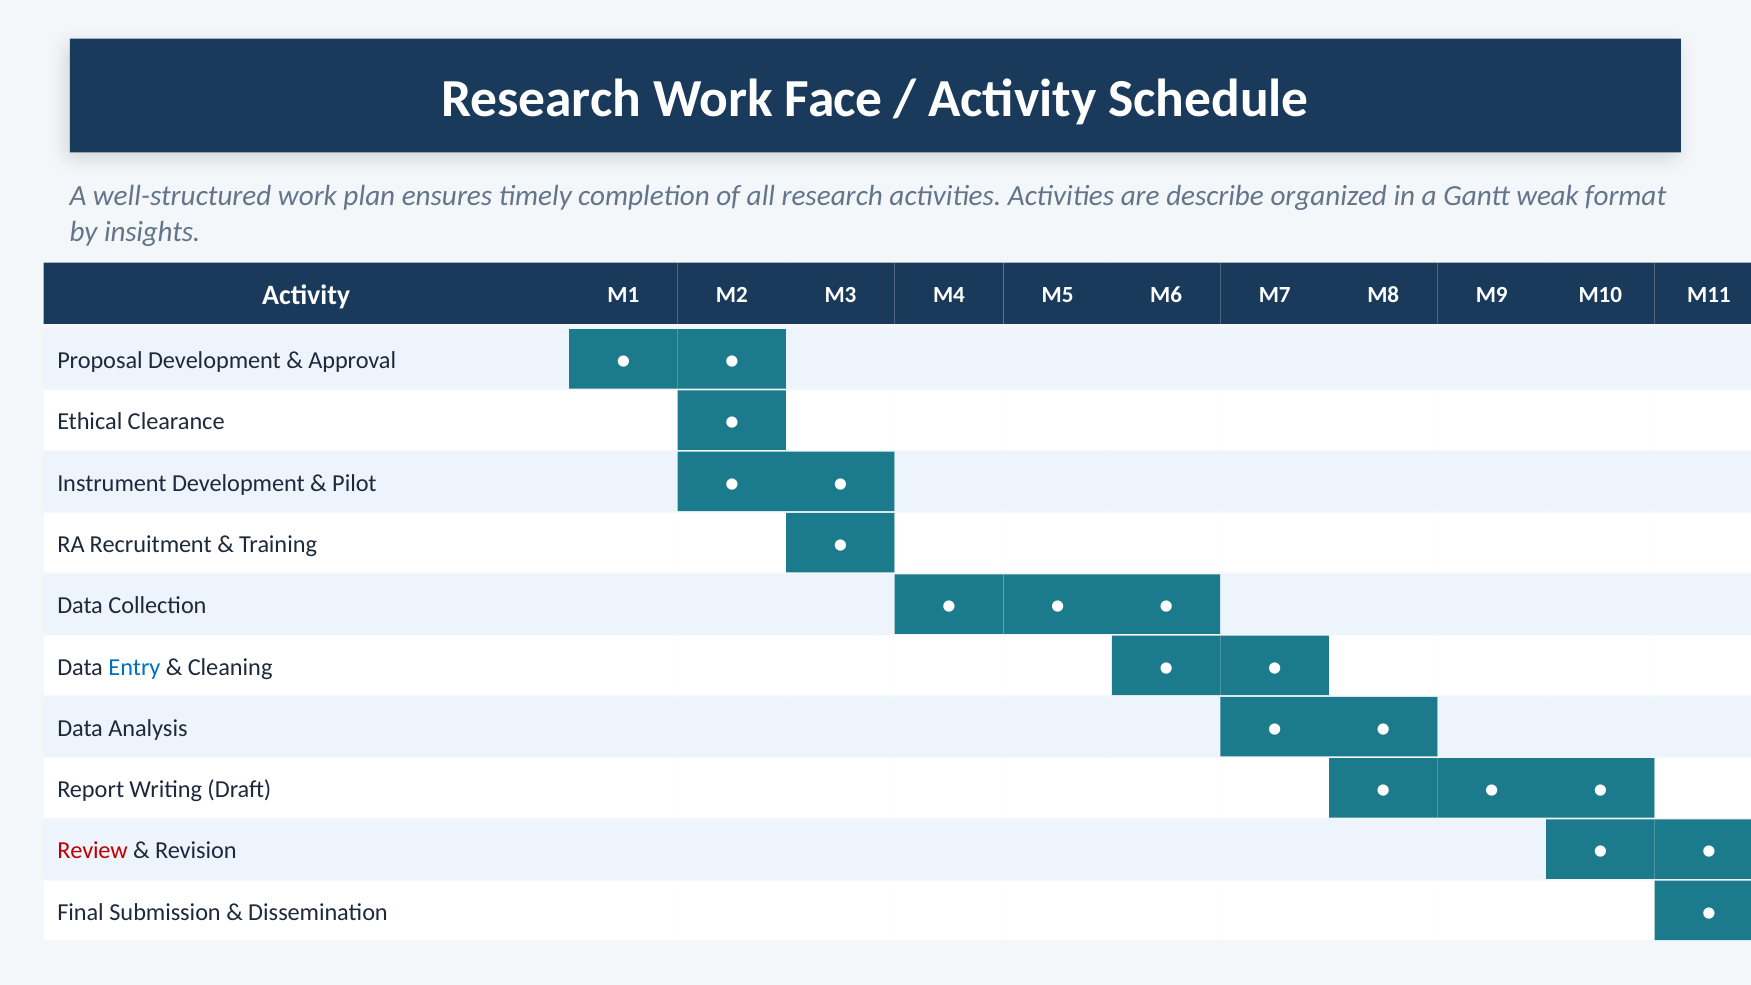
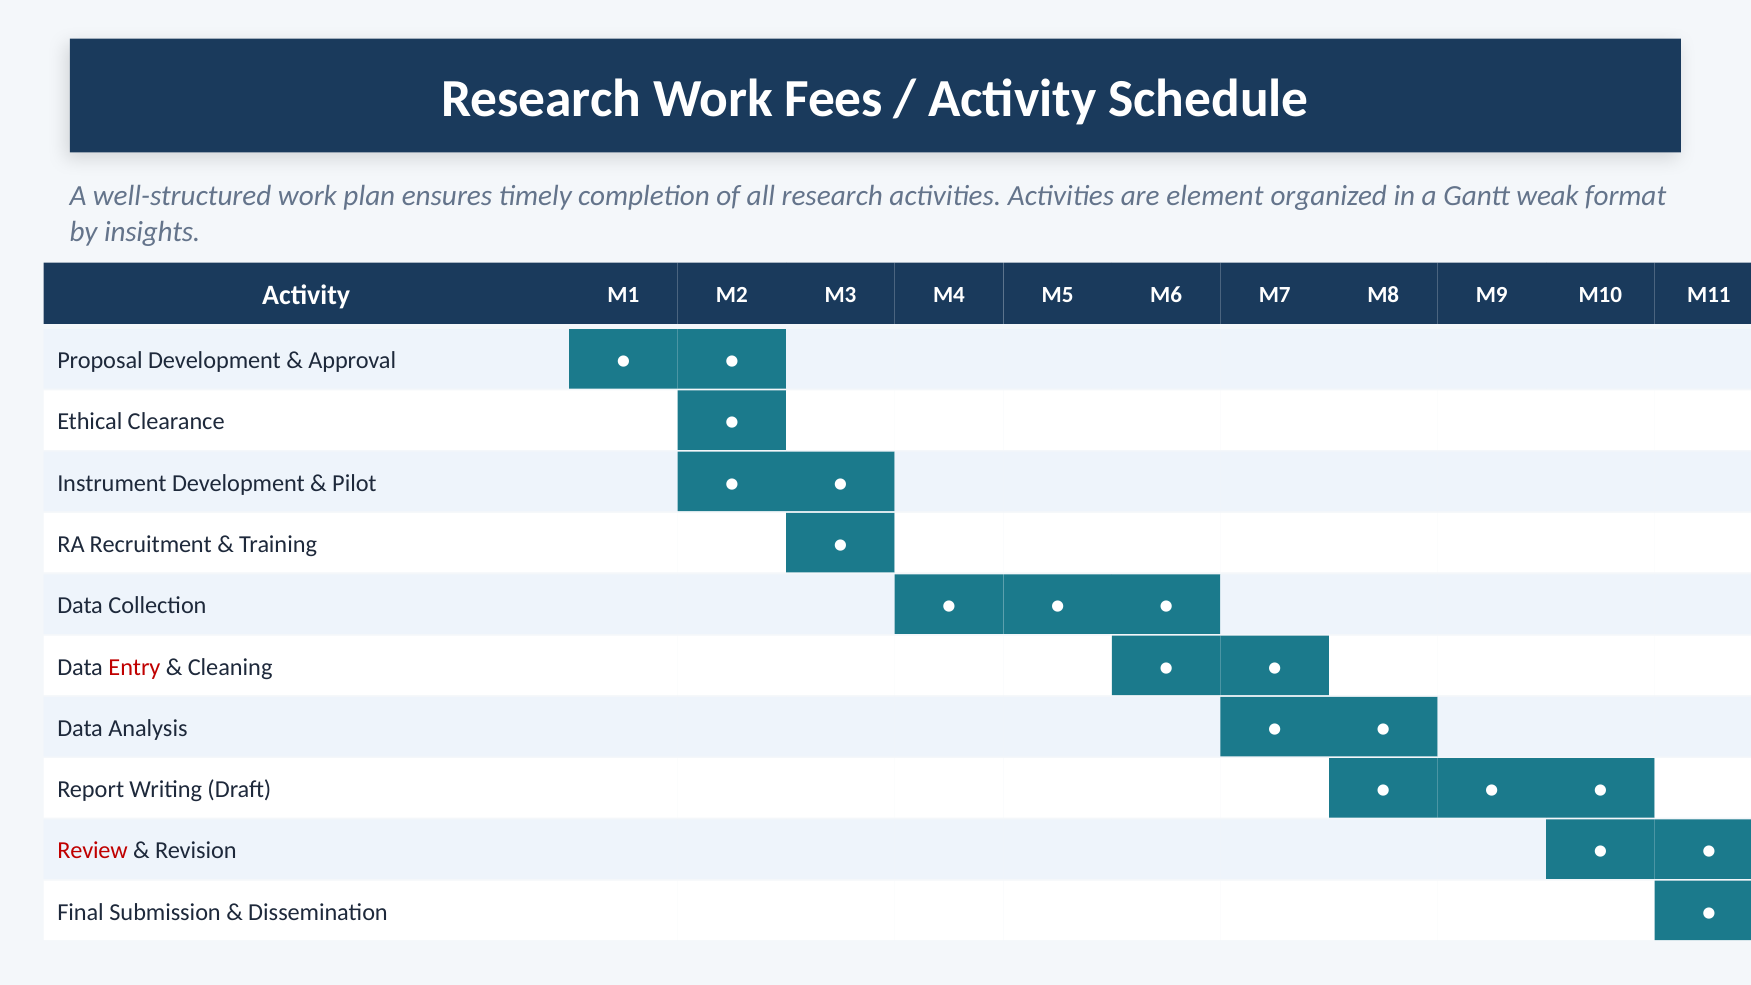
Face: Face -> Fees (833, 99)
describe: describe -> element (1215, 196)
Entry colour: blue -> red (134, 667)
